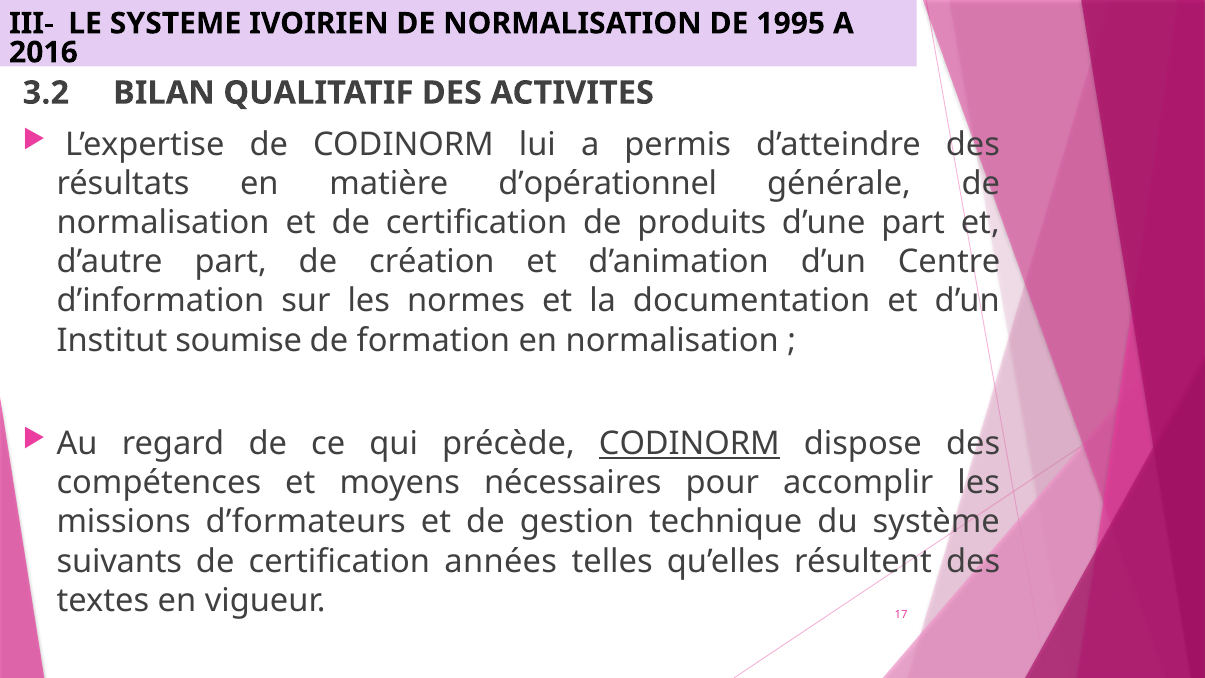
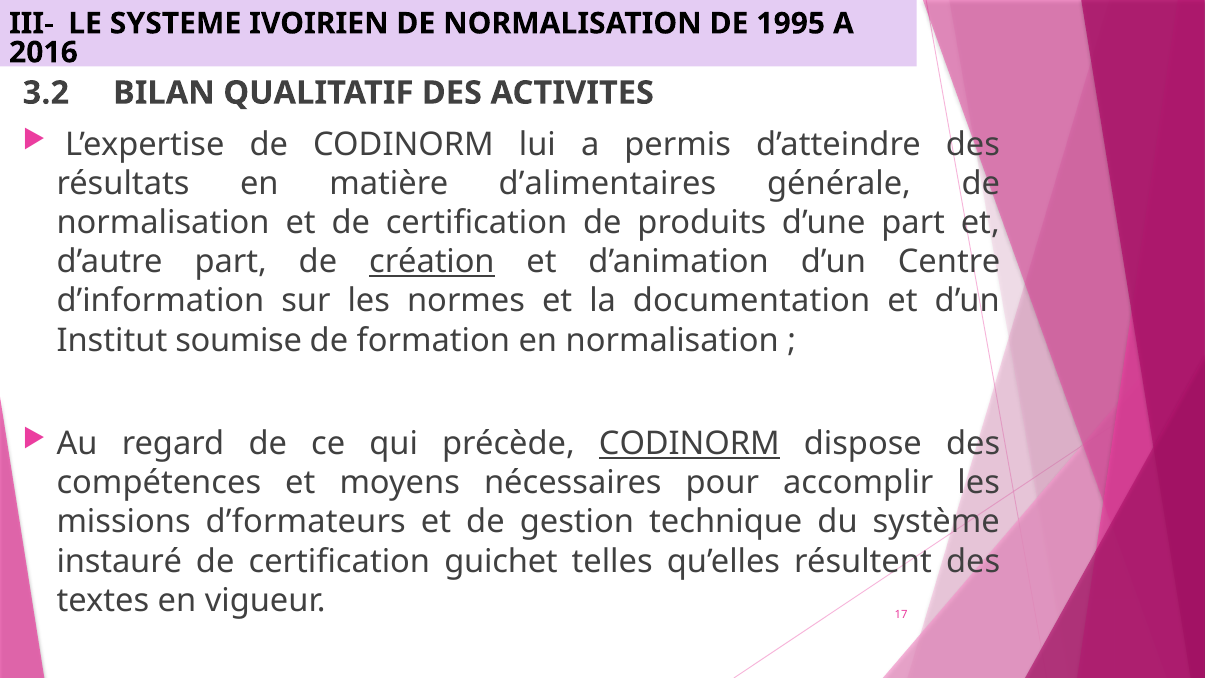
d’opérationnel: d’opérationnel -> d’alimentaires (608, 184)
création underline: none -> present (432, 262)
suivants: suivants -> instauré (119, 561)
années: années -> guichet (501, 561)
